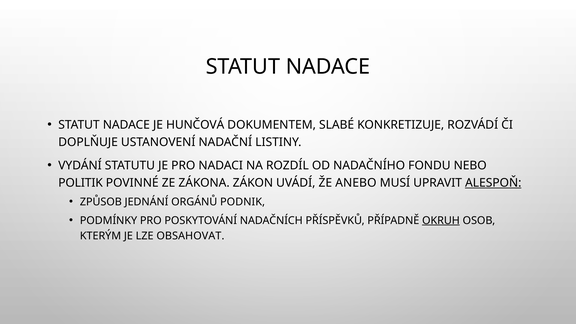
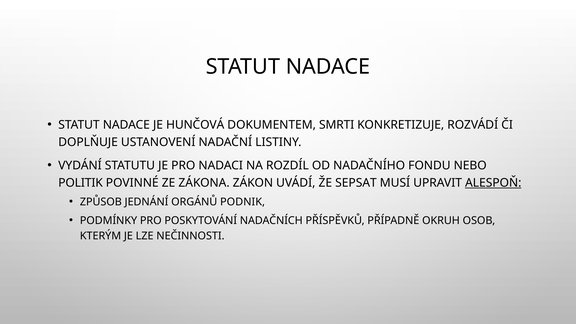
SLABÉ: SLABÉ -> SMRTI (337, 125)
ANEBO: ANEBO -> SEPSAT (356, 183)
OKRUH underline: present -> none (441, 220)
OBSAHOVAT: OBSAHOVAT -> NEČINNOSTI (190, 236)
